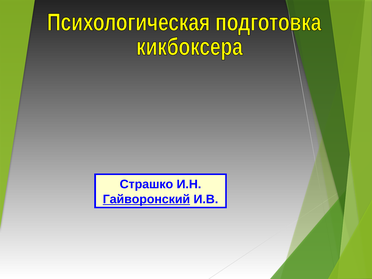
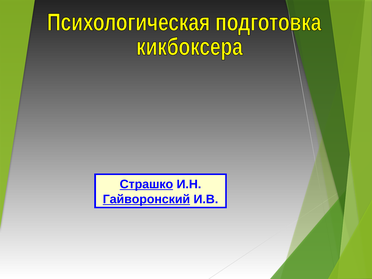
Страшко underline: none -> present (146, 184)
